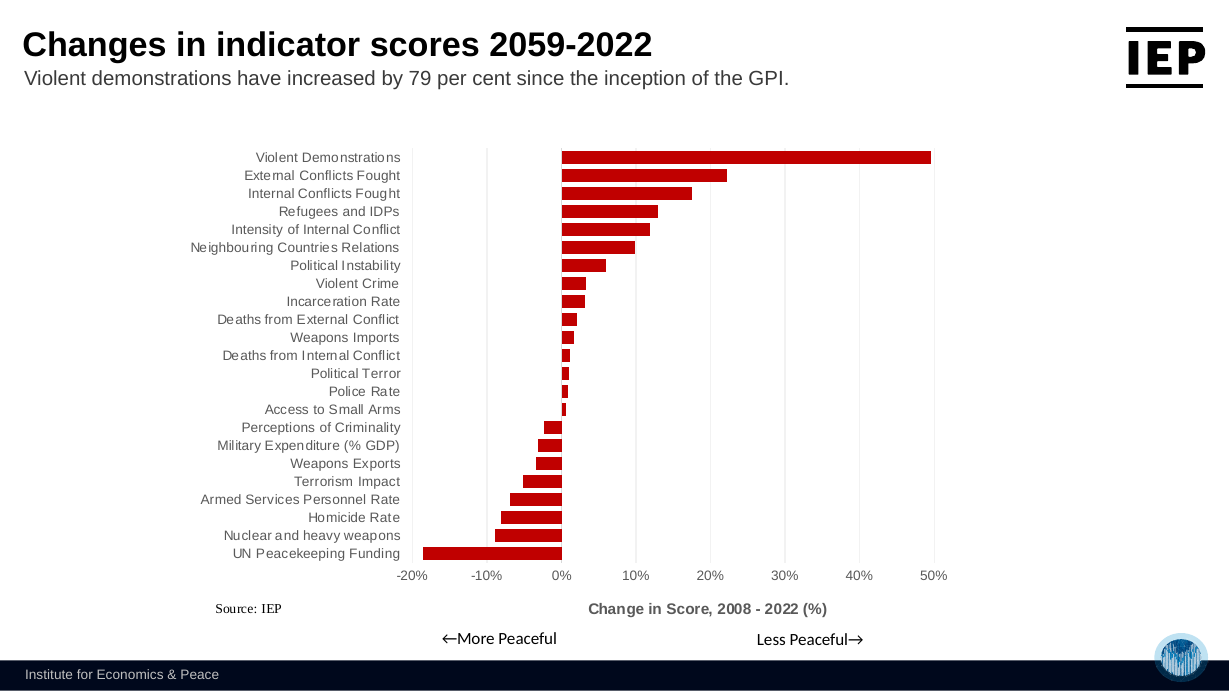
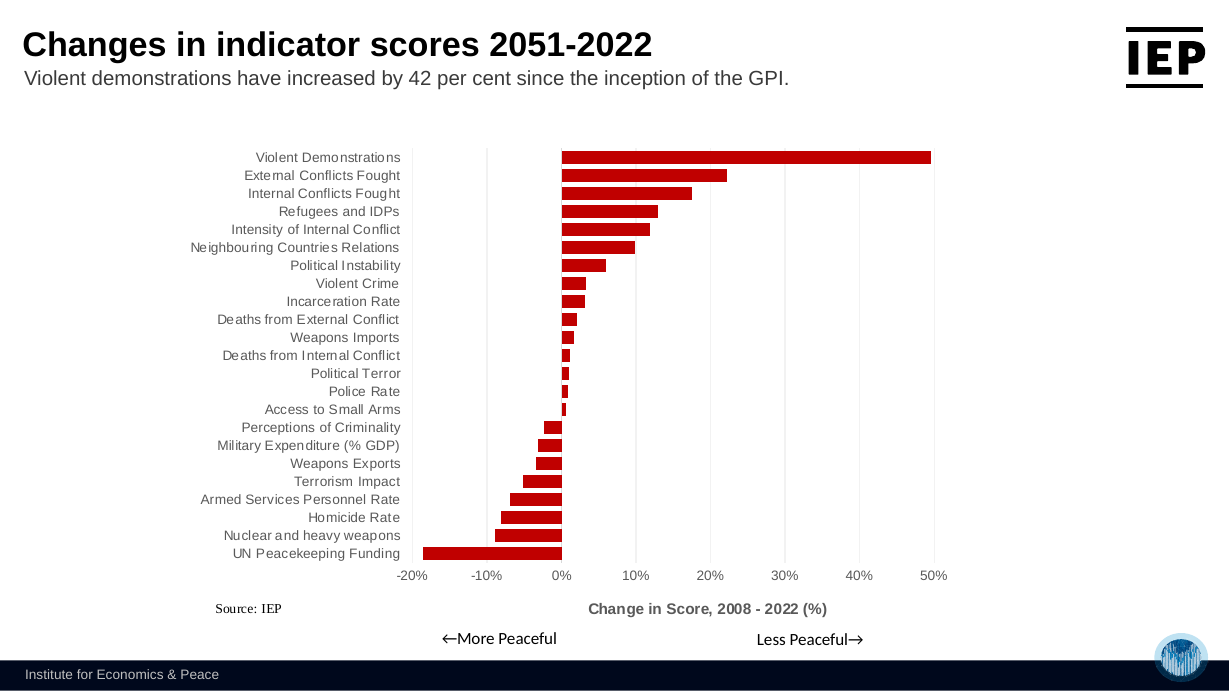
2059-2022: 2059-2022 -> 2051-2022 (571, 45)
79: 79 -> 42 (420, 79)
